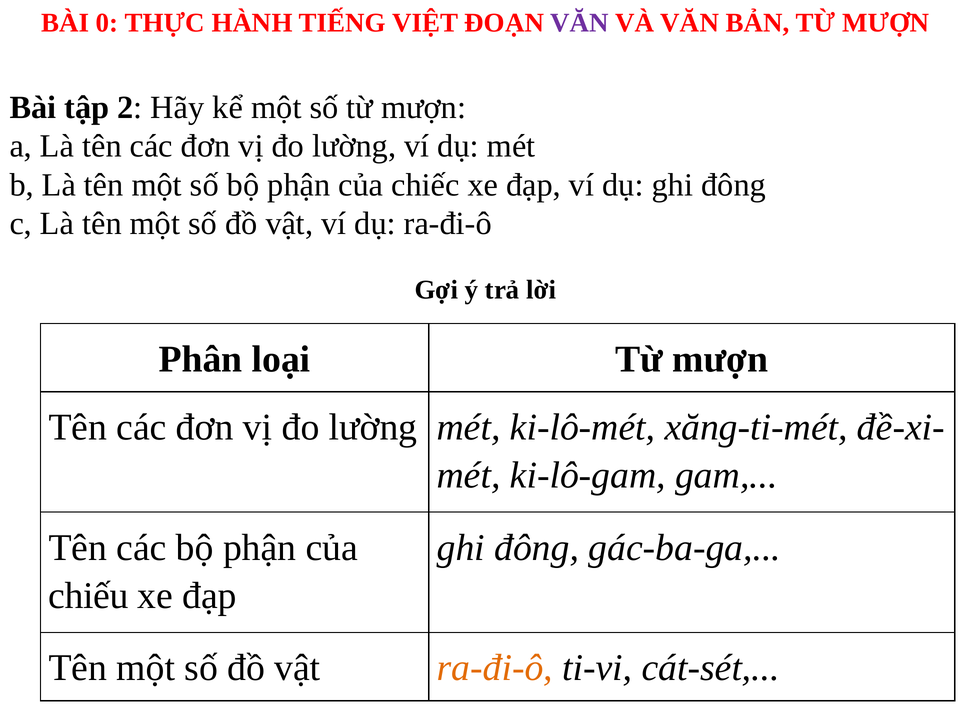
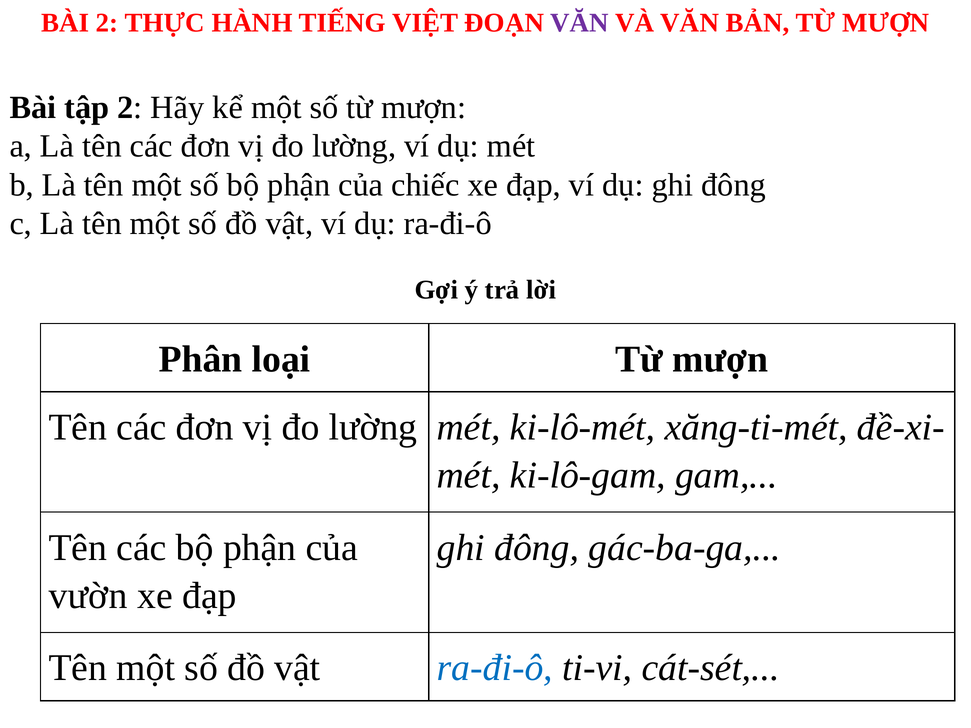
BÀI 0: 0 -> 2 (107, 23)
chiếu: chiếu -> vườn (88, 596)
ra-đi-ô colour: orange -> blue (495, 668)
